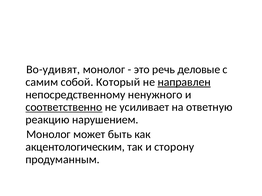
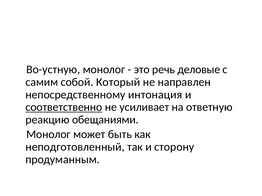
Во-удивят: Во-удивят -> Во-устную (53, 70)
направлен underline: present -> none (184, 82)
ненужного: ненужного -> интонация (155, 95)
нарушением: нарушением -> обещаниями (105, 120)
акцентологическим: акцентологическим -> неподготовленный (75, 147)
